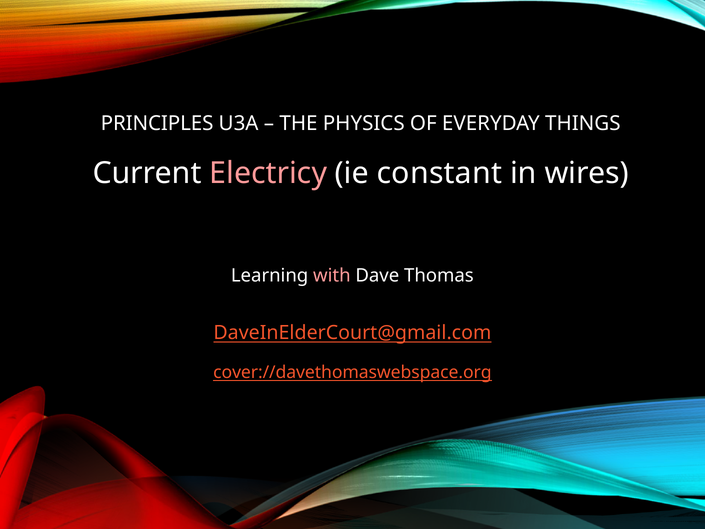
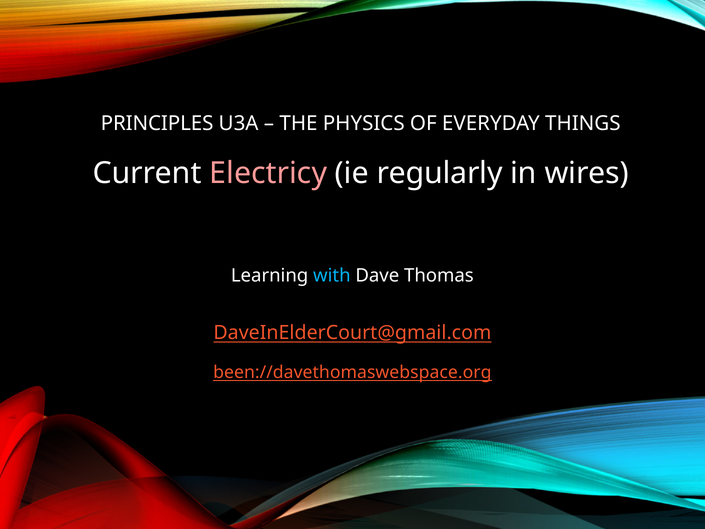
constant: constant -> regularly (440, 173)
with colour: pink -> light blue (332, 275)
cover://davethomaswebspace.org: cover://davethomaswebspace.org -> been://davethomaswebspace.org (352, 372)
